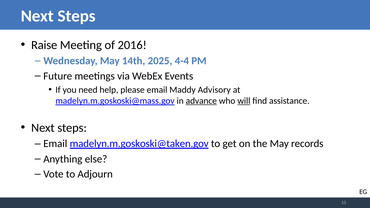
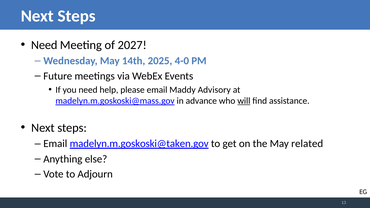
Raise: Raise -> Need (44, 45)
2016: 2016 -> 2027 (132, 45)
4-4: 4-4 -> 4-0 (182, 61)
advance underline: present -> none (201, 101)
records: records -> related (307, 144)
